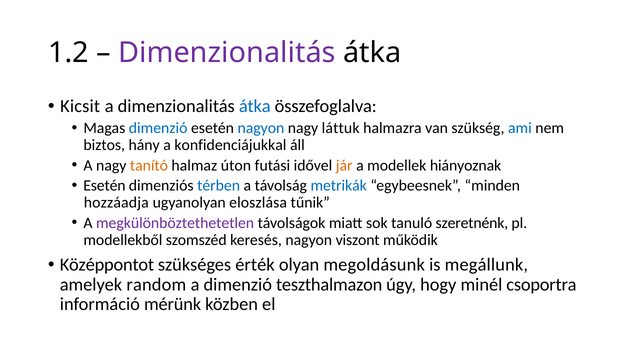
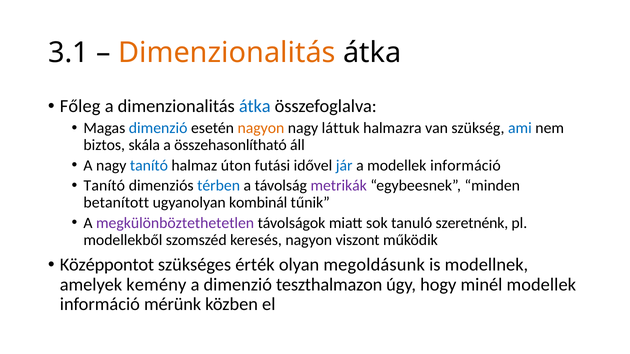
1.2: 1.2 -> 3.1 (68, 53)
Dimenzionalitás colour: purple -> orange (227, 53)
Kicsit: Kicsit -> Főleg (80, 107)
nagyon colour: blue -> orange (261, 128)
hány: hány -> skála (144, 145)
konfidenciájukkal: konfidenciájukkal -> összehasonlítható (231, 145)
tanító colour: orange -> blue (149, 166)
jár colour: orange -> blue (344, 166)
a modellek hiányoznak: hiányoznak -> információ (465, 166)
Esetén: Esetén -> Tanító (104, 186)
metrikák colour: blue -> purple (339, 186)
hozzáadja: hozzáadja -> betanított (116, 203)
eloszlása: eloszlása -> kombinál (258, 203)
megállunk: megállunk -> modellnek (486, 265)
random: random -> kemény (156, 285)
minél csoportra: csoportra -> modellek (541, 285)
